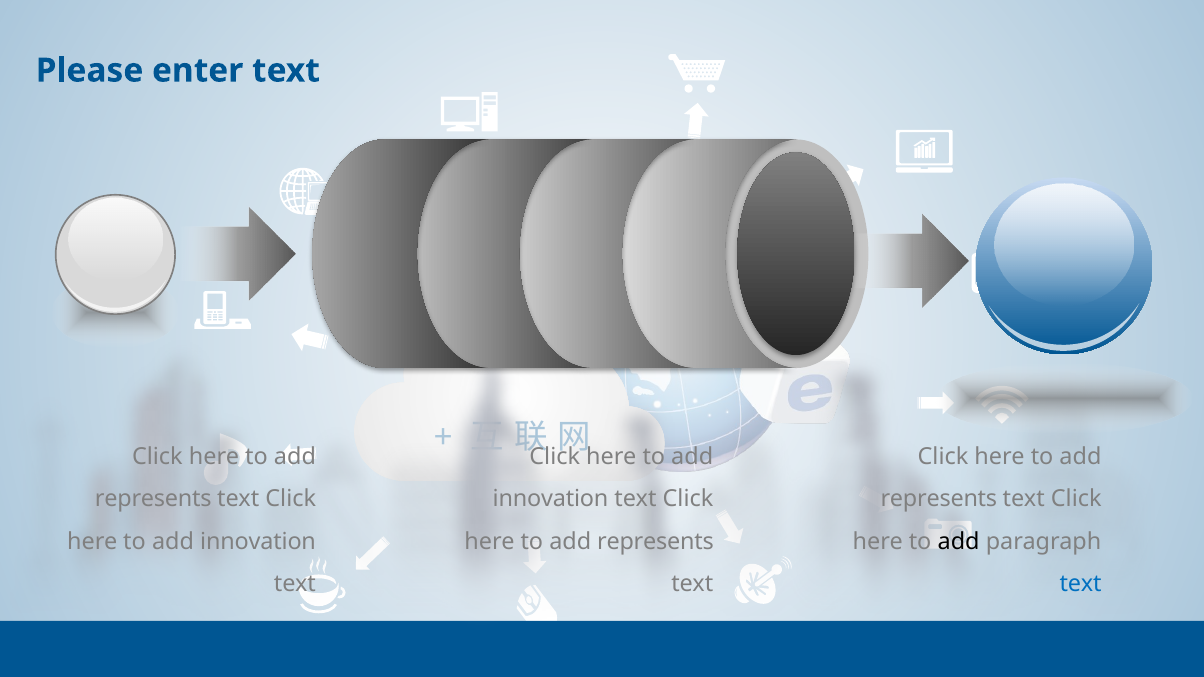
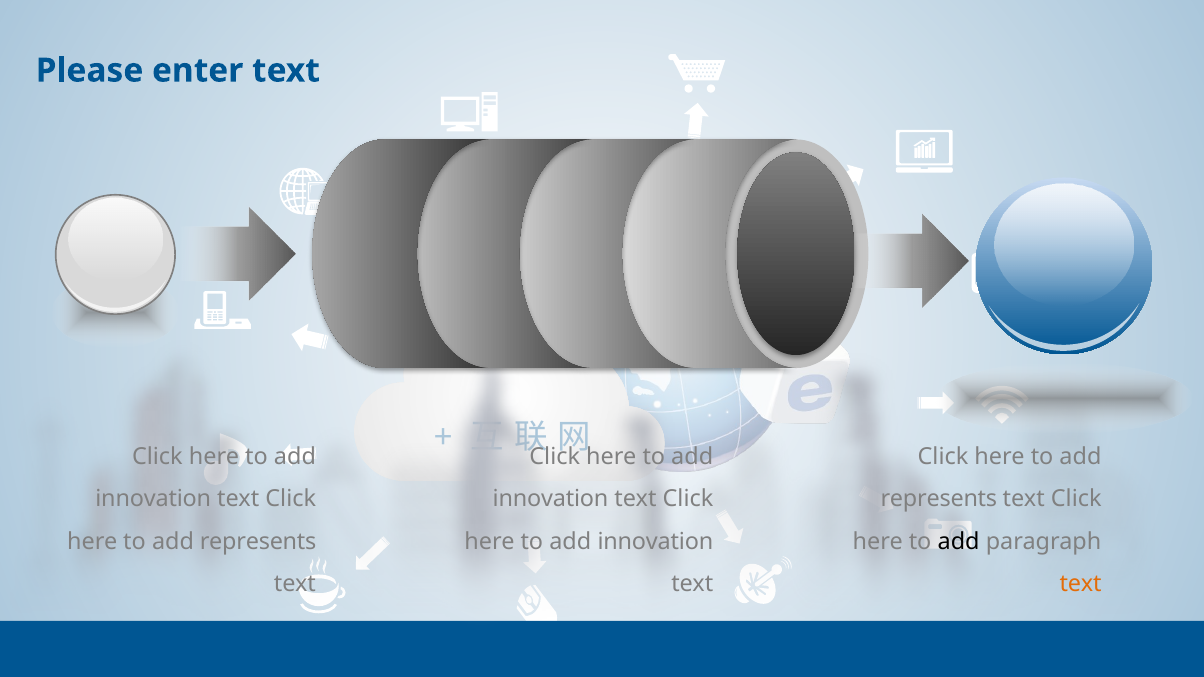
represents: represents -> innovation (153, 499)
innovation: innovation -> represents (258, 542)
represents: represents -> innovation (655, 542)
text colour: blue -> orange (1081, 584)
